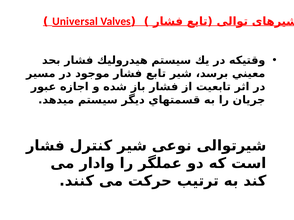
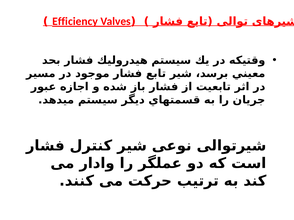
Universal: Universal -> Efficiency (75, 21)
